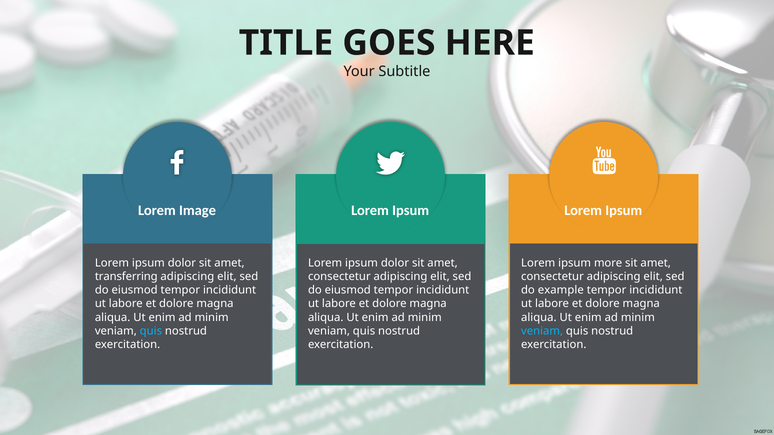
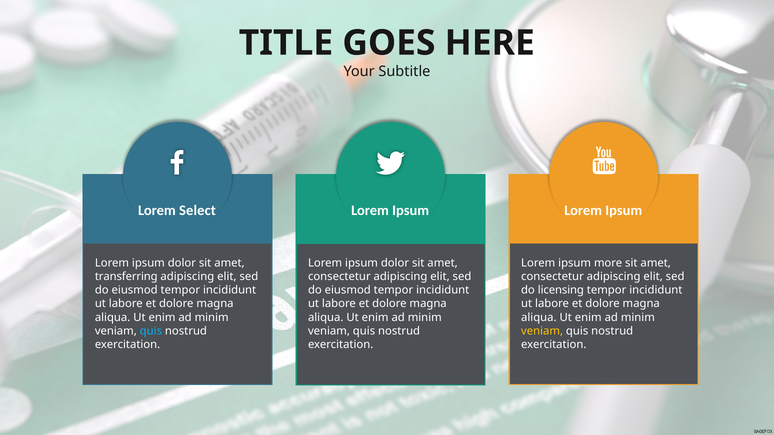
Image: Image -> Select (197, 211)
example: example -> licensing (561, 290)
veniam colour: light blue -> yellow (542, 331)
